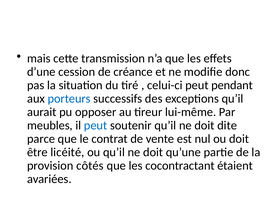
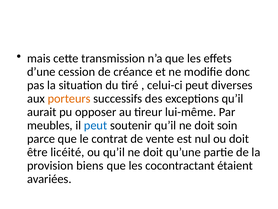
pendant: pendant -> diverses (232, 85)
porteurs colour: blue -> orange (69, 98)
dite: dite -> soin (227, 125)
côtés: côtés -> biens (90, 165)
